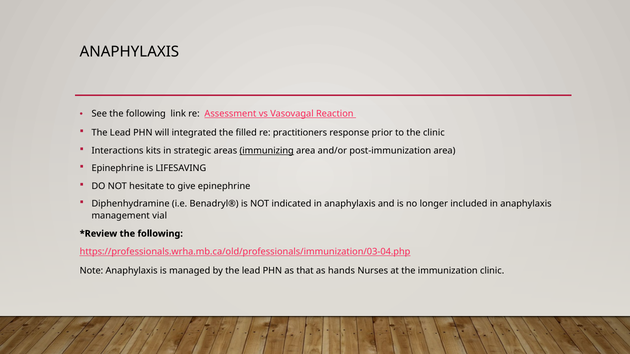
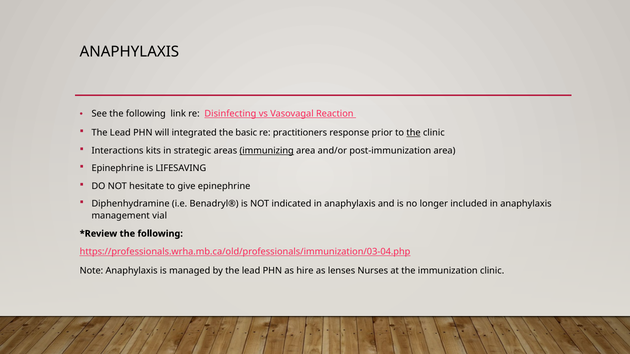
Assessment: Assessment -> Disinfecting (230, 114)
filled: filled -> basic (246, 133)
the underline: none -> present (414, 133)
that: that -> hire (305, 271)
hands: hands -> lenses (342, 271)
